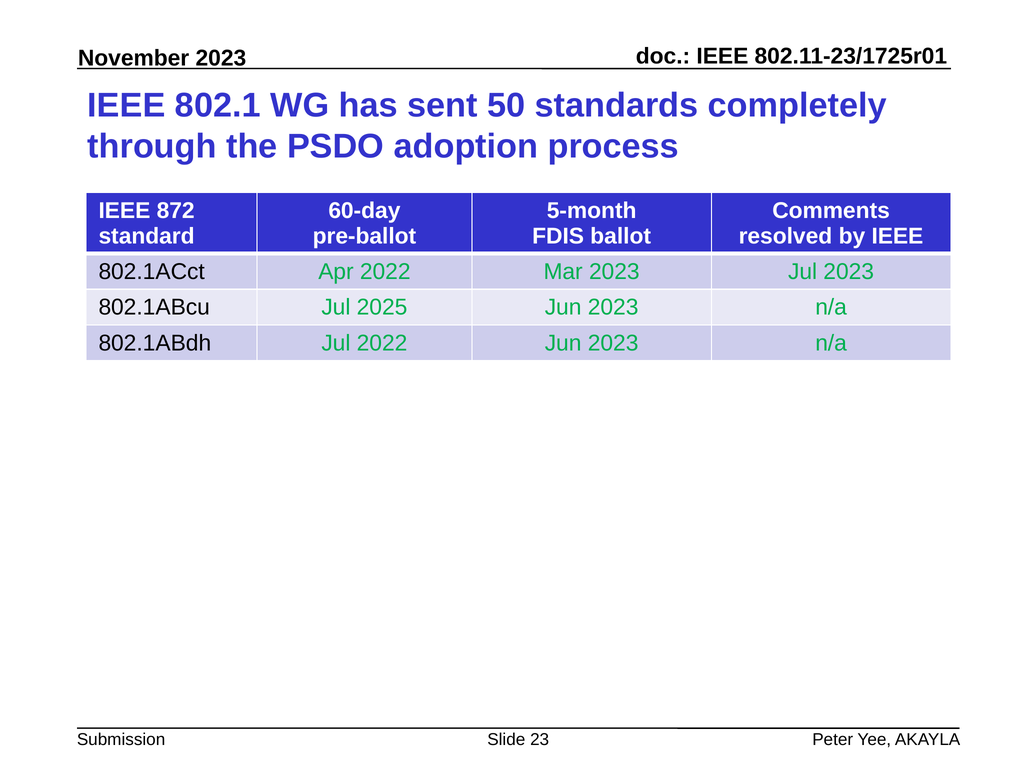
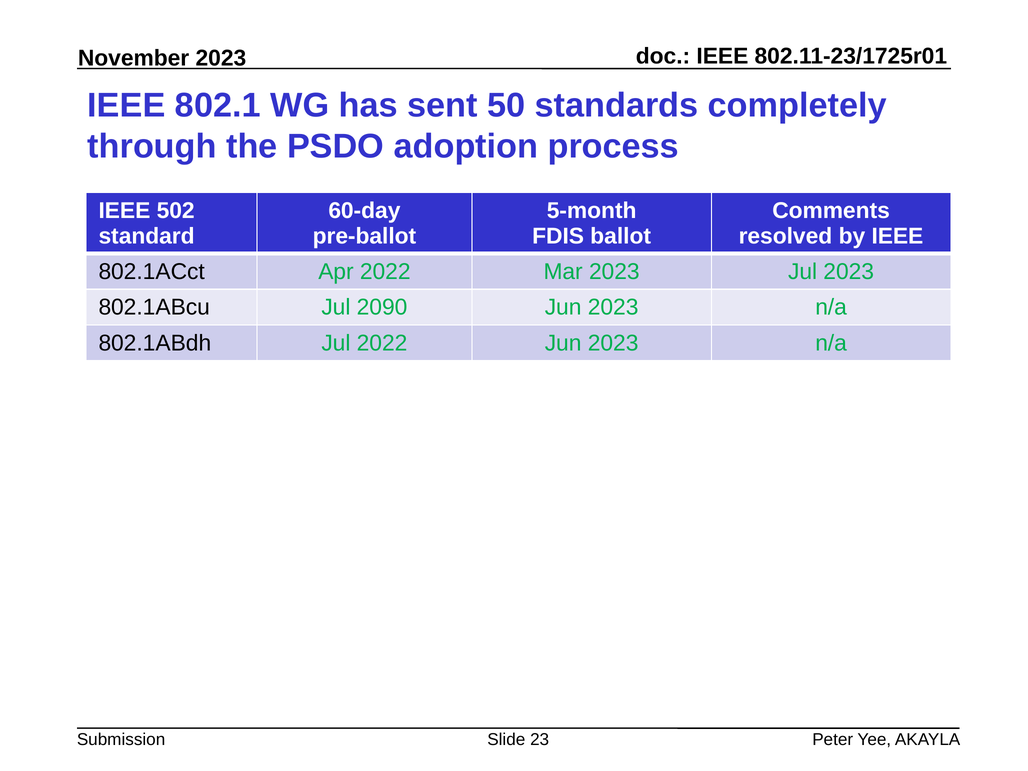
872: 872 -> 502 (176, 211)
2025: 2025 -> 2090 (382, 307)
